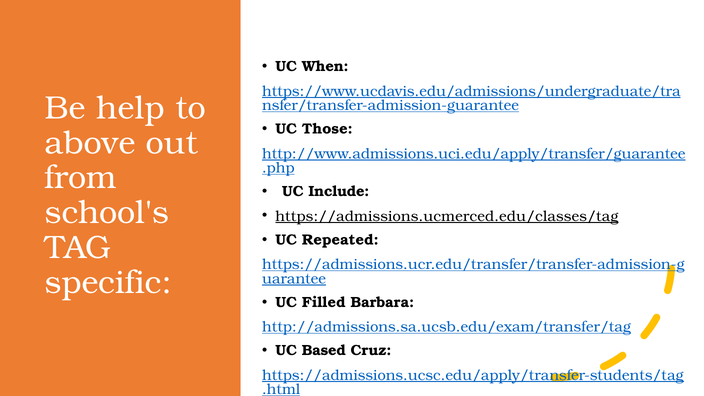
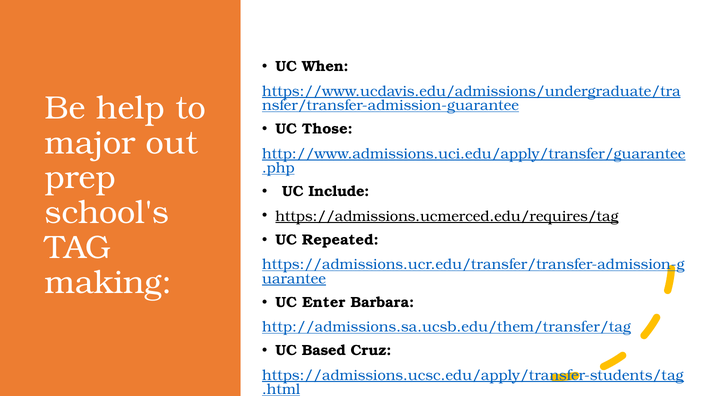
above: above -> major (90, 143)
from: from -> prep (80, 178)
https://admissions.ucmerced.edu/classes/tag: https://admissions.ucmerced.edu/classes/tag -> https://admissions.ucmerced.edu/requires/tag (447, 216)
specific: specific -> making (108, 282)
Filled: Filled -> Enter (324, 302)
http://admissions.sa.ucsb.edu/exam/transfer/tag: http://admissions.sa.ucsb.edu/exam/transfer/tag -> http://admissions.sa.ucsb.edu/them/transfer/tag (446, 327)
